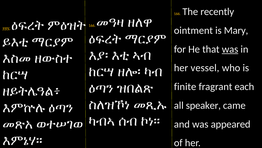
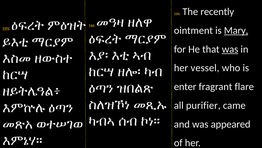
Mary underline: none -> present (236, 30)
finite: finite -> enter (185, 86)
each: each -> flare (244, 86)
speaker: speaker -> purifier (203, 105)
